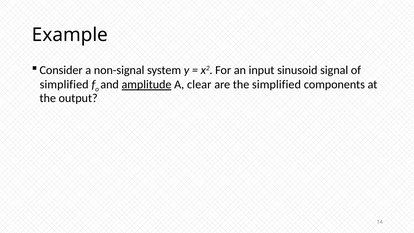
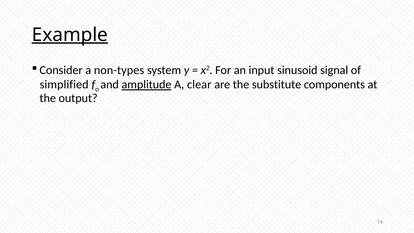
Example underline: none -> present (70, 35)
non-signal: non-signal -> non-types (119, 70)
the simplified: simplified -> substitute (277, 85)
